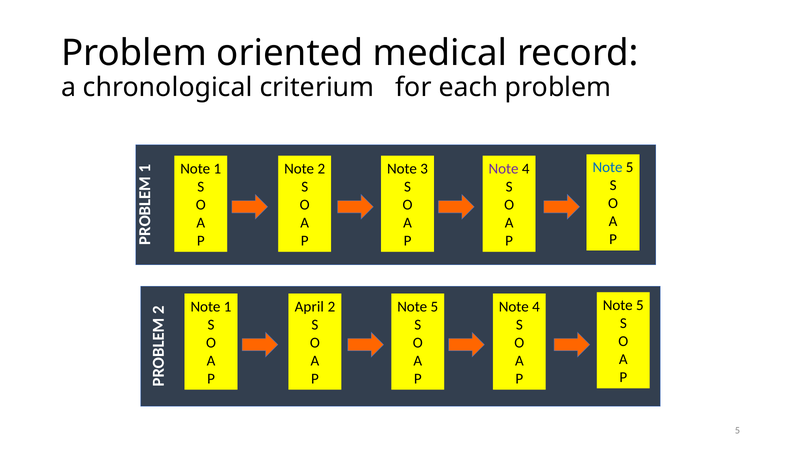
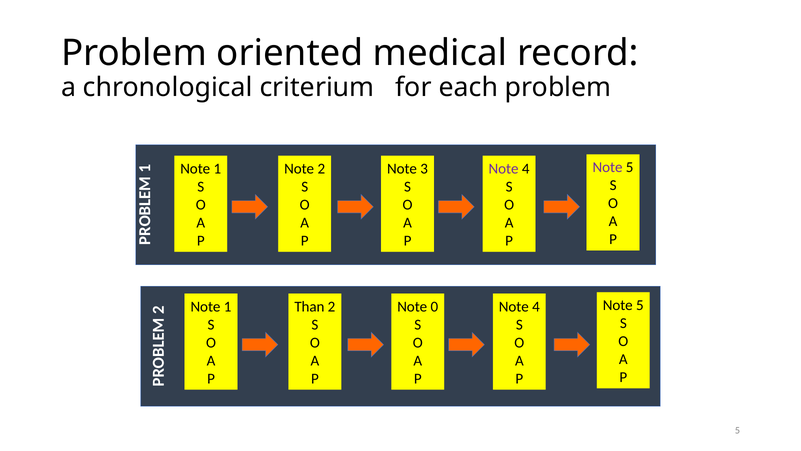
Note colour: blue -> purple (608, 167)
April: April -> Than (309, 306)
5: 5 -> 0 (434, 306)
